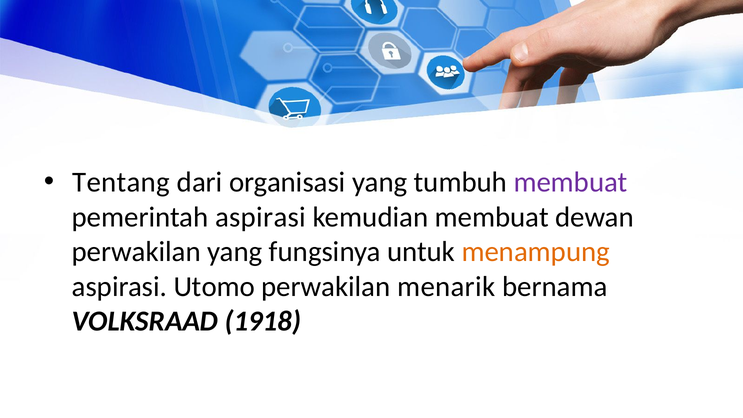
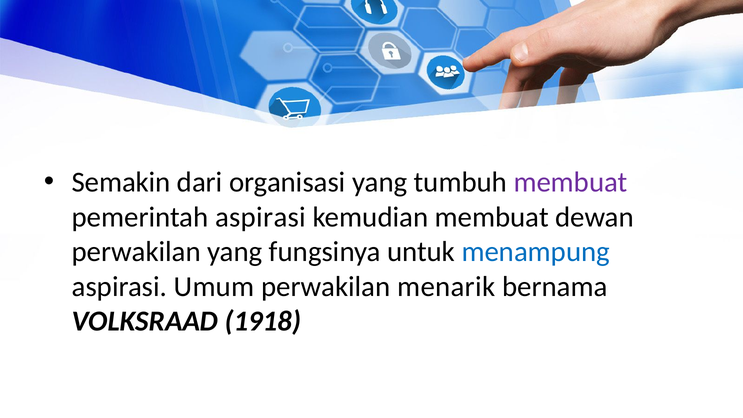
Tentang: Tentang -> Semakin (121, 182)
menampung colour: orange -> blue (536, 252)
Utomo: Utomo -> Umum (214, 286)
